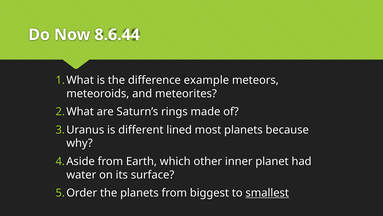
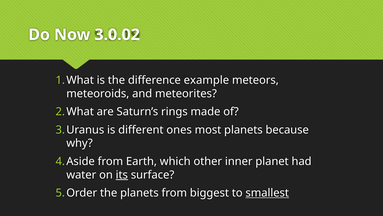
8.6.44: 8.6.44 -> 3.0.02 (117, 35)
lined: lined -> ones (179, 130)
its underline: none -> present (122, 174)
